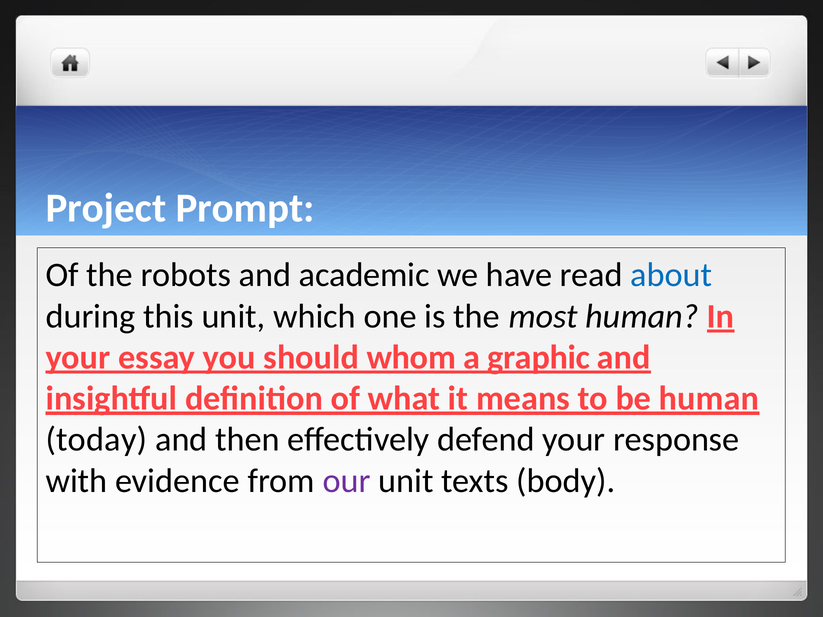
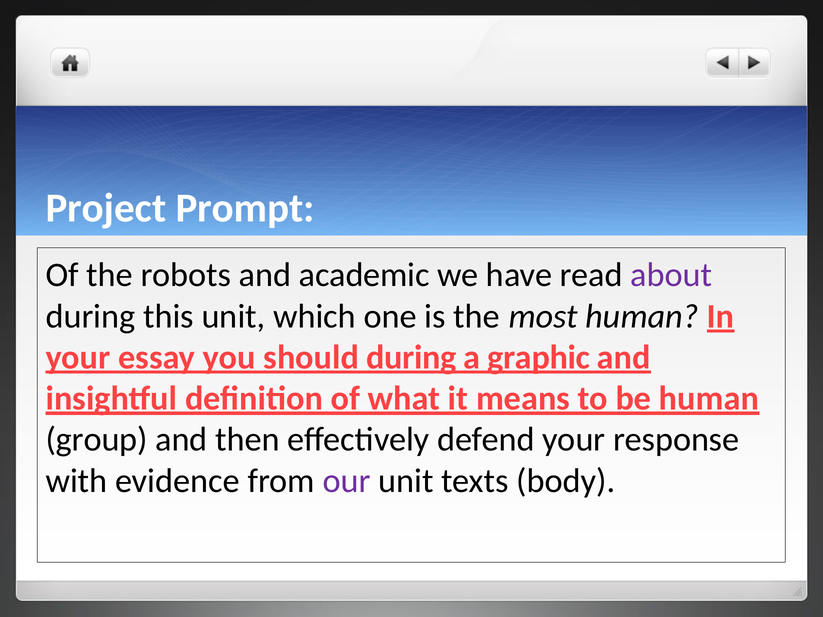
about colour: blue -> purple (671, 275)
should whom: whom -> during (411, 357)
today: today -> group (97, 440)
